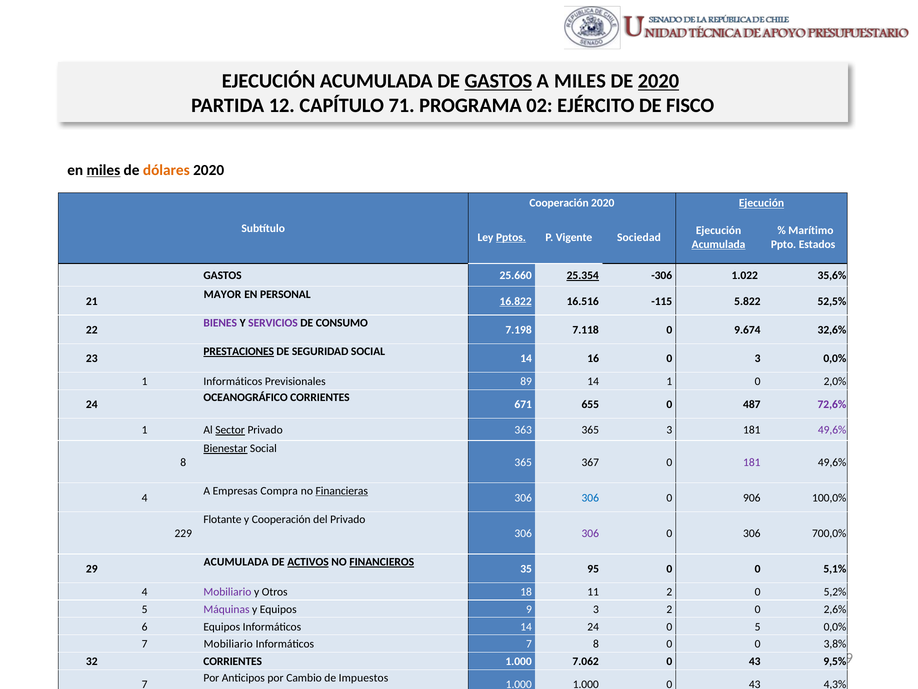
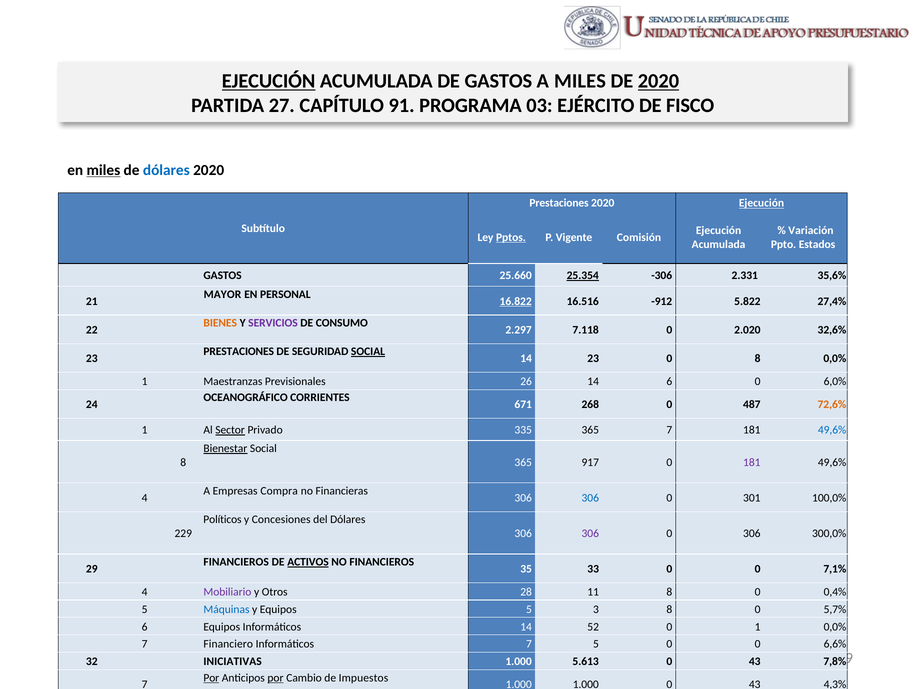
EJECUCIÓN underline: none -> present (269, 81)
GASTOS underline: present -> none (498, 81)
12: 12 -> 27 (282, 106)
71: 71 -> 91 (402, 106)
02: 02 -> 03 (539, 106)
dólares colour: orange -> blue (166, 170)
Cooperación: Cooperación -> Prestaciones (559, 203)
Marítimo: Marítimo -> Variación (811, 230)
Sociedad: Sociedad -> Comisión (639, 237)
Acumulada underline: present -> none (719, 244)
1.022: 1.022 -> 2.331 (745, 275)
-115: -115 -> -912 (662, 301)
52,5%: 52,5% -> 27,4% (832, 301)
BIENES colour: purple -> orange (220, 323)
7.198: 7.198 -> 2.297 (519, 330)
9.674: 9.674 -> 2.020 (747, 330)
PRESTACIONES underline: present -> none (239, 351)
SOCIAL underline: none -> present (368, 351)
14 16: 16 -> 23 (593, 358)
0 3: 3 -> 8 (758, 358)
1 Informáticos: Informáticos -> Maestranzas (233, 381)
89: 89 -> 26 (526, 381)
14 1: 1 -> 6 (669, 381)
2,0%: 2,0% -> 6,0% (835, 381)
655: 655 -> 268 (590, 404)
72,6% colour: purple -> orange (832, 404)
363: 363 -> 335 (523, 430)
365 3: 3 -> 7 (669, 430)
49,6% colour: purple -> blue (832, 430)
367: 367 -> 917 (590, 462)
Financieras underline: present -> none (342, 491)
906: 906 -> 301 (752, 497)
Flotante: Flotante -> Políticos (222, 519)
y Cooperación: Cooperación -> Concesiones (281, 519)
del Privado: Privado -> Dólares (348, 519)
700,0%: 700,0% -> 300,0% (829, 533)
ACUMULADA: ACUMULADA -> FINANCIEROS (236, 562)
FINANCIEROS underline: present -> none (382, 562)
95: 95 -> 33 (593, 568)
5,1%: 5,1% -> 7,1% (835, 568)
18: 18 -> 28 (526, 591)
11 2: 2 -> 8 (669, 591)
5,2%: 5,2% -> 0,4% (835, 591)
Máquinas colour: purple -> blue (226, 609)
Equipos 9: 9 -> 5 (529, 609)
3 2: 2 -> 8 (669, 609)
2,6%: 2,6% -> 5,7% (835, 609)
24: 24 -> 52 (593, 626)
0 5: 5 -> 1 (758, 626)
7 Mobiliario: Mobiliario -> Financiero (228, 644)
7 8: 8 -> 5 (596, 644)
3,8%: 3,8% -> 6,6% (835, 644)
32 CORRIENTES: CORRIENTES -> INICIATIVAS (233, 661)
7.062: 7.062 -> 5.613 (586, 661)
9,5%: 9,5% -> 7,8% (835, 661)
Por underline: none -> present (211, 677)
por underline: none -> present (276, 677)
